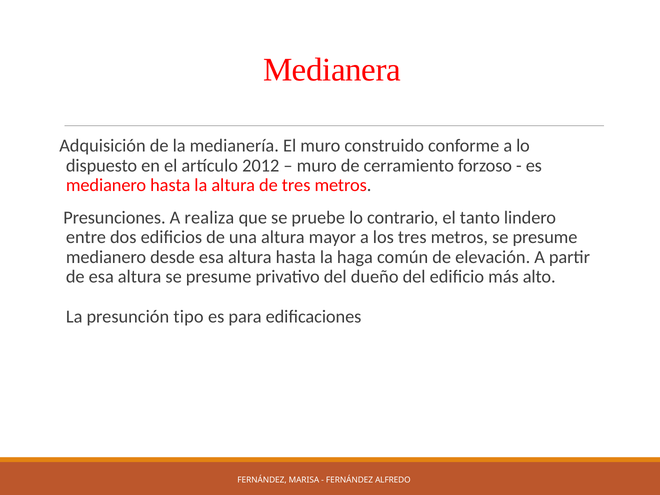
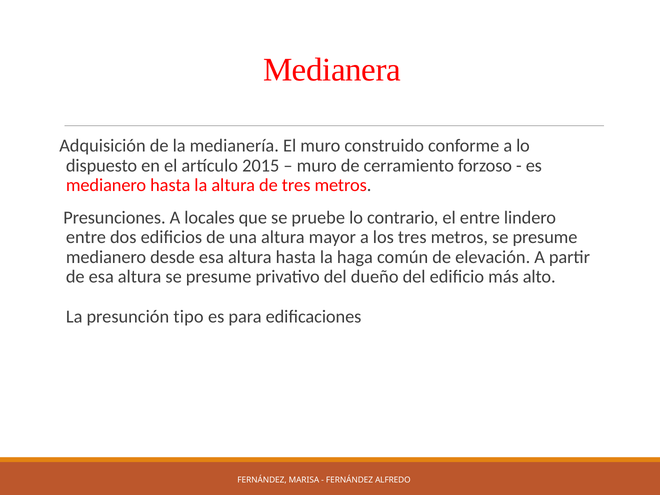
2012: 2012 -> 2015 (261, 166)
realiza: realiza -> locales (209, 217)
el tanto: tanto -> entre (480, 217)
